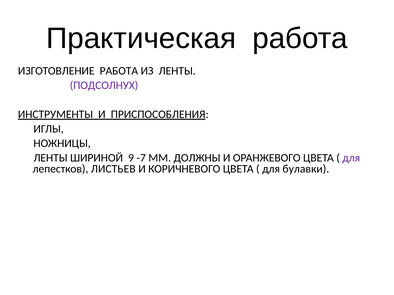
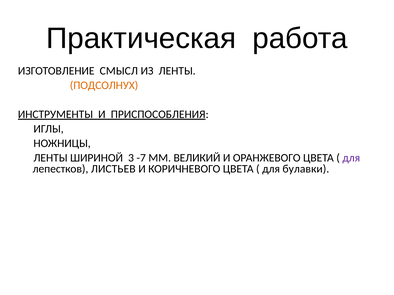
ИЗГОТОВЛЕНИЕ РАБОТА: РАБОТА -> СМЫСЛ (119, 71)
ПОДСОЛНУХ colour: purple -> orange (104, 85)
9: 9 -> 3 (131, 158)
ДОЛЖНЫ: ДОЛЖНЫ -> ВЕЛИКИЙ (197, 158)
